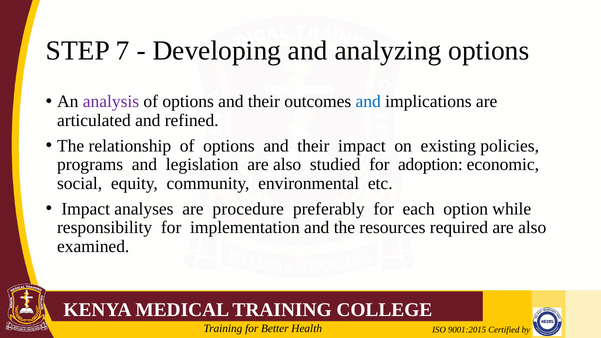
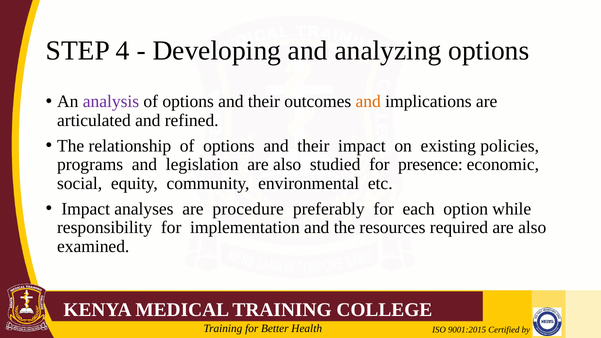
7: 7 -> 4 (123, 50)
and colour: blue -> orange (368, 102)
adoption: adoption -> presence (430, 165)
